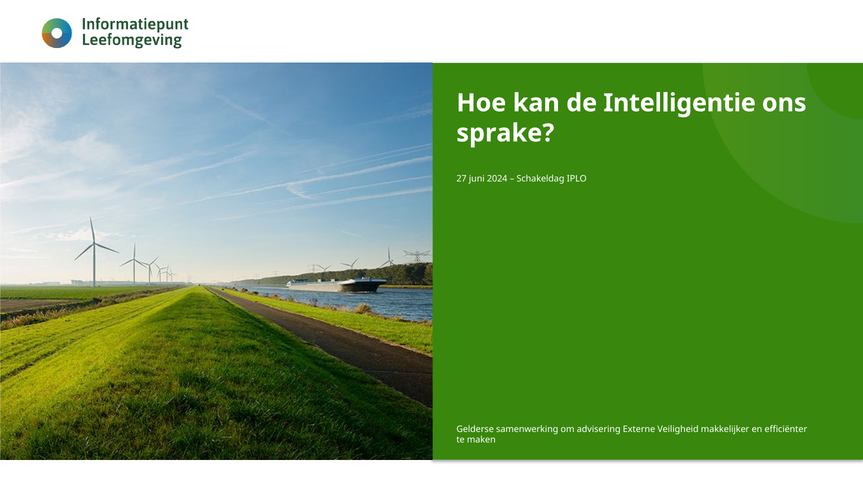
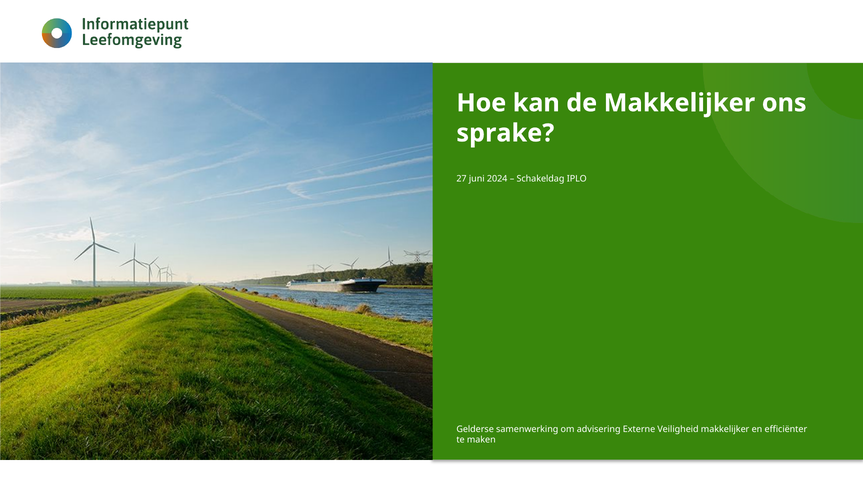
de Intelligentie: Intelligentie -> Makkelijker (679, 103)
